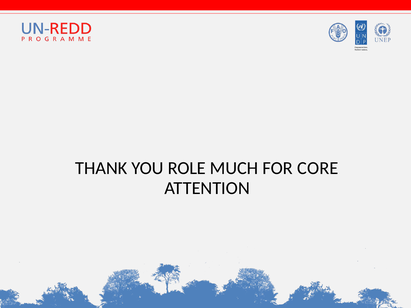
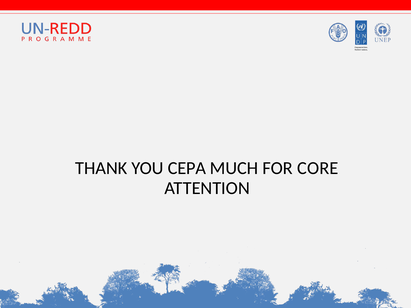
ROLE: ROLE -> CEPA (187, 168)
